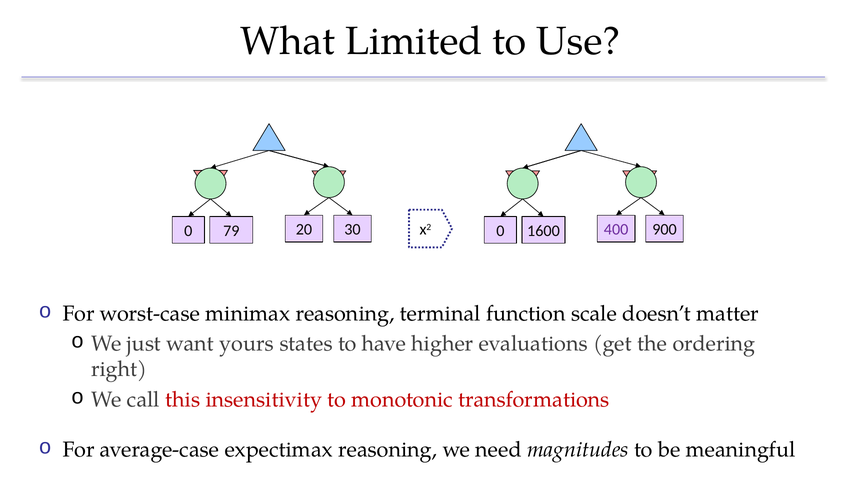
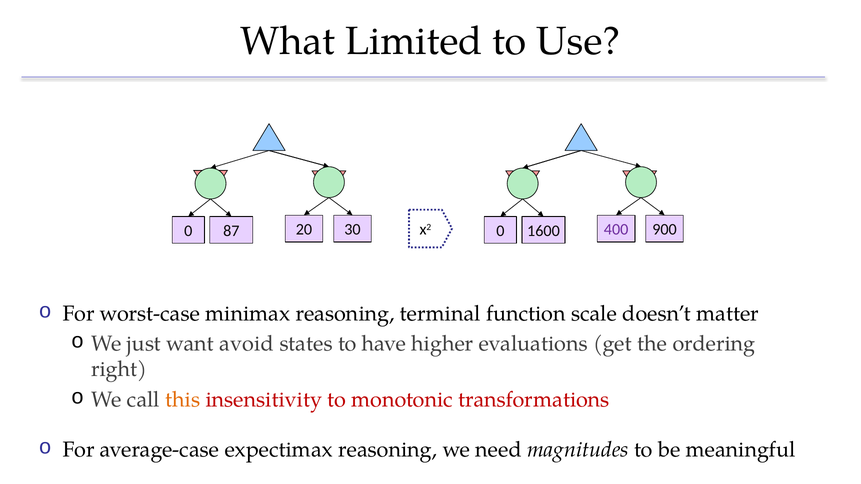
79: 79 -> 87 (231, 231)
yours: yours -> avoid (247, 344)
this colour: red -> orange (183, 400)
